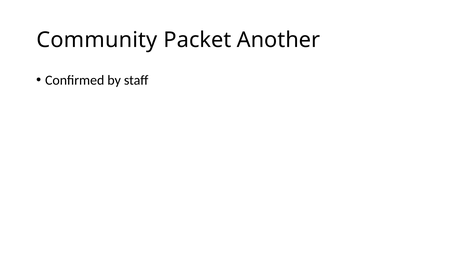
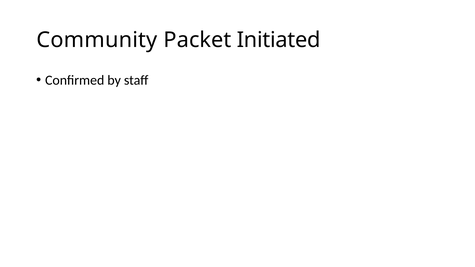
Another: Another -> Initiated (279, 40)
